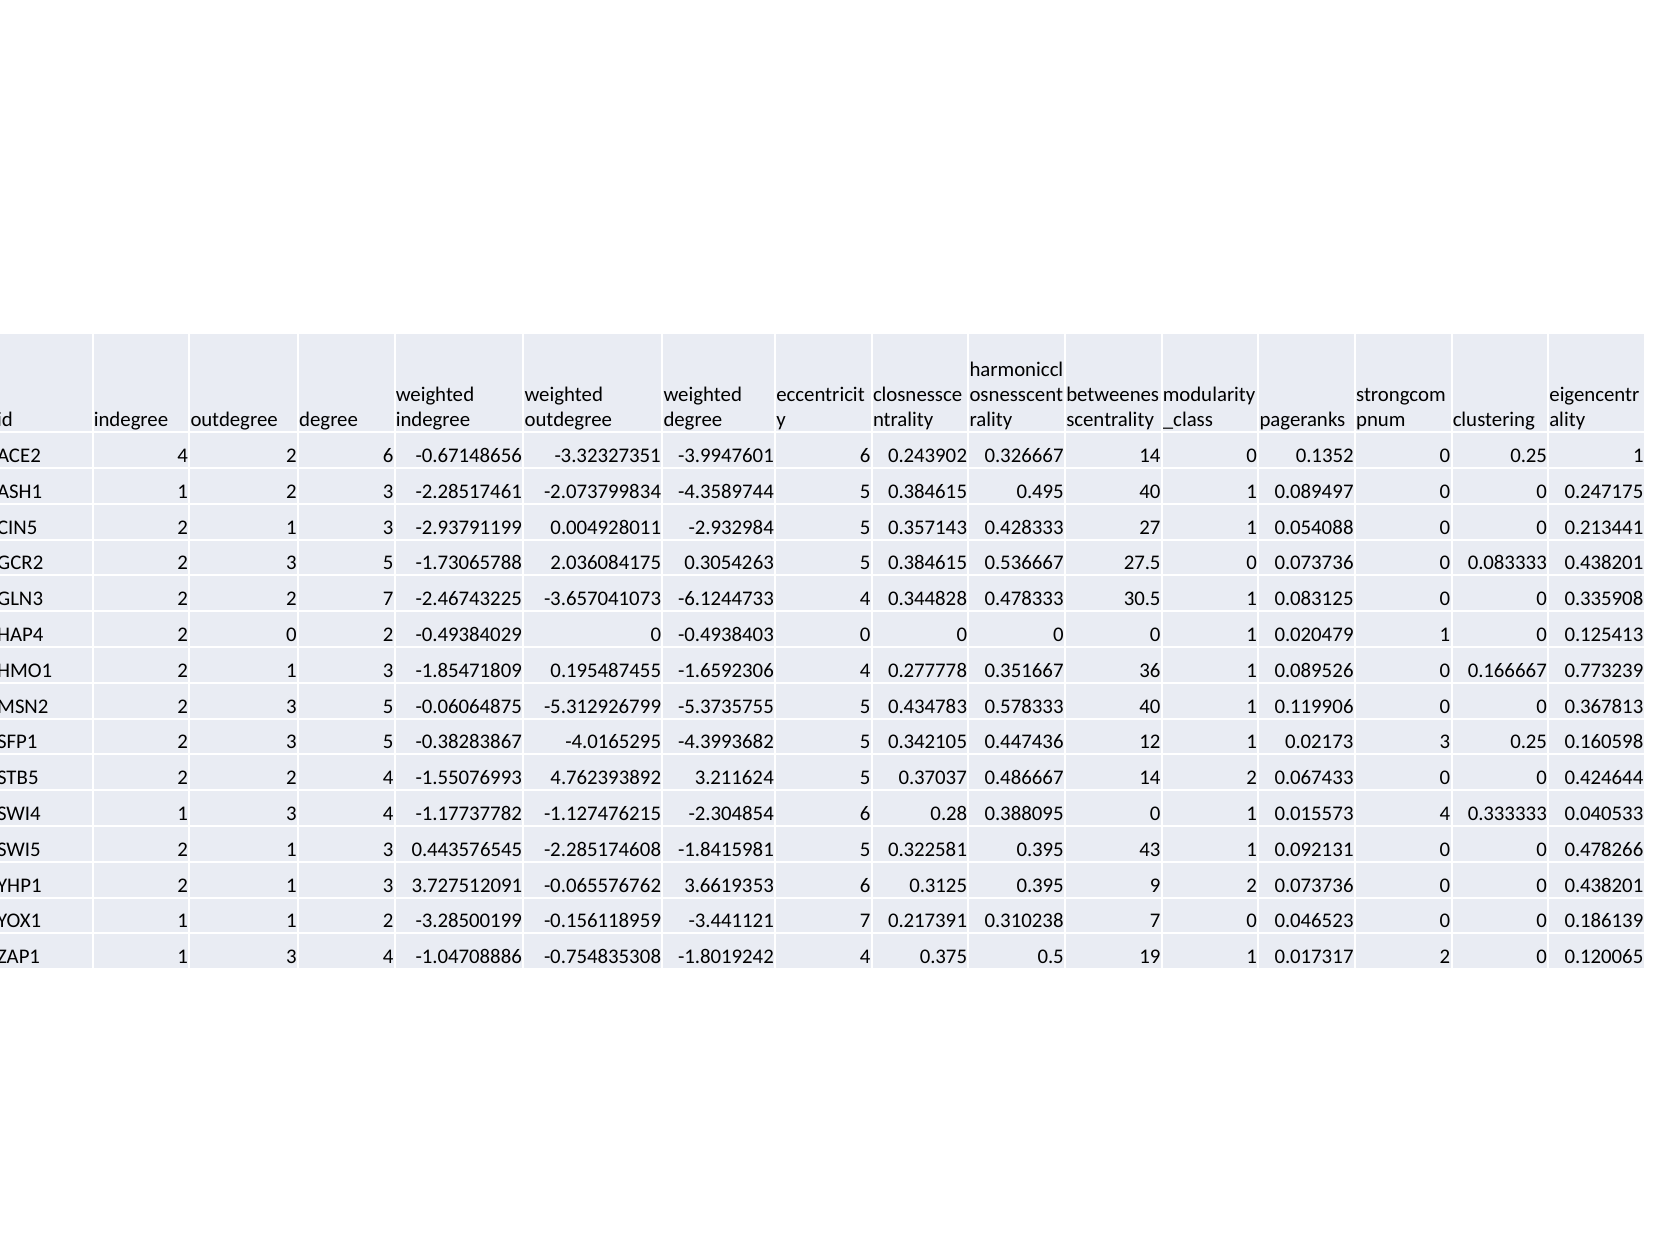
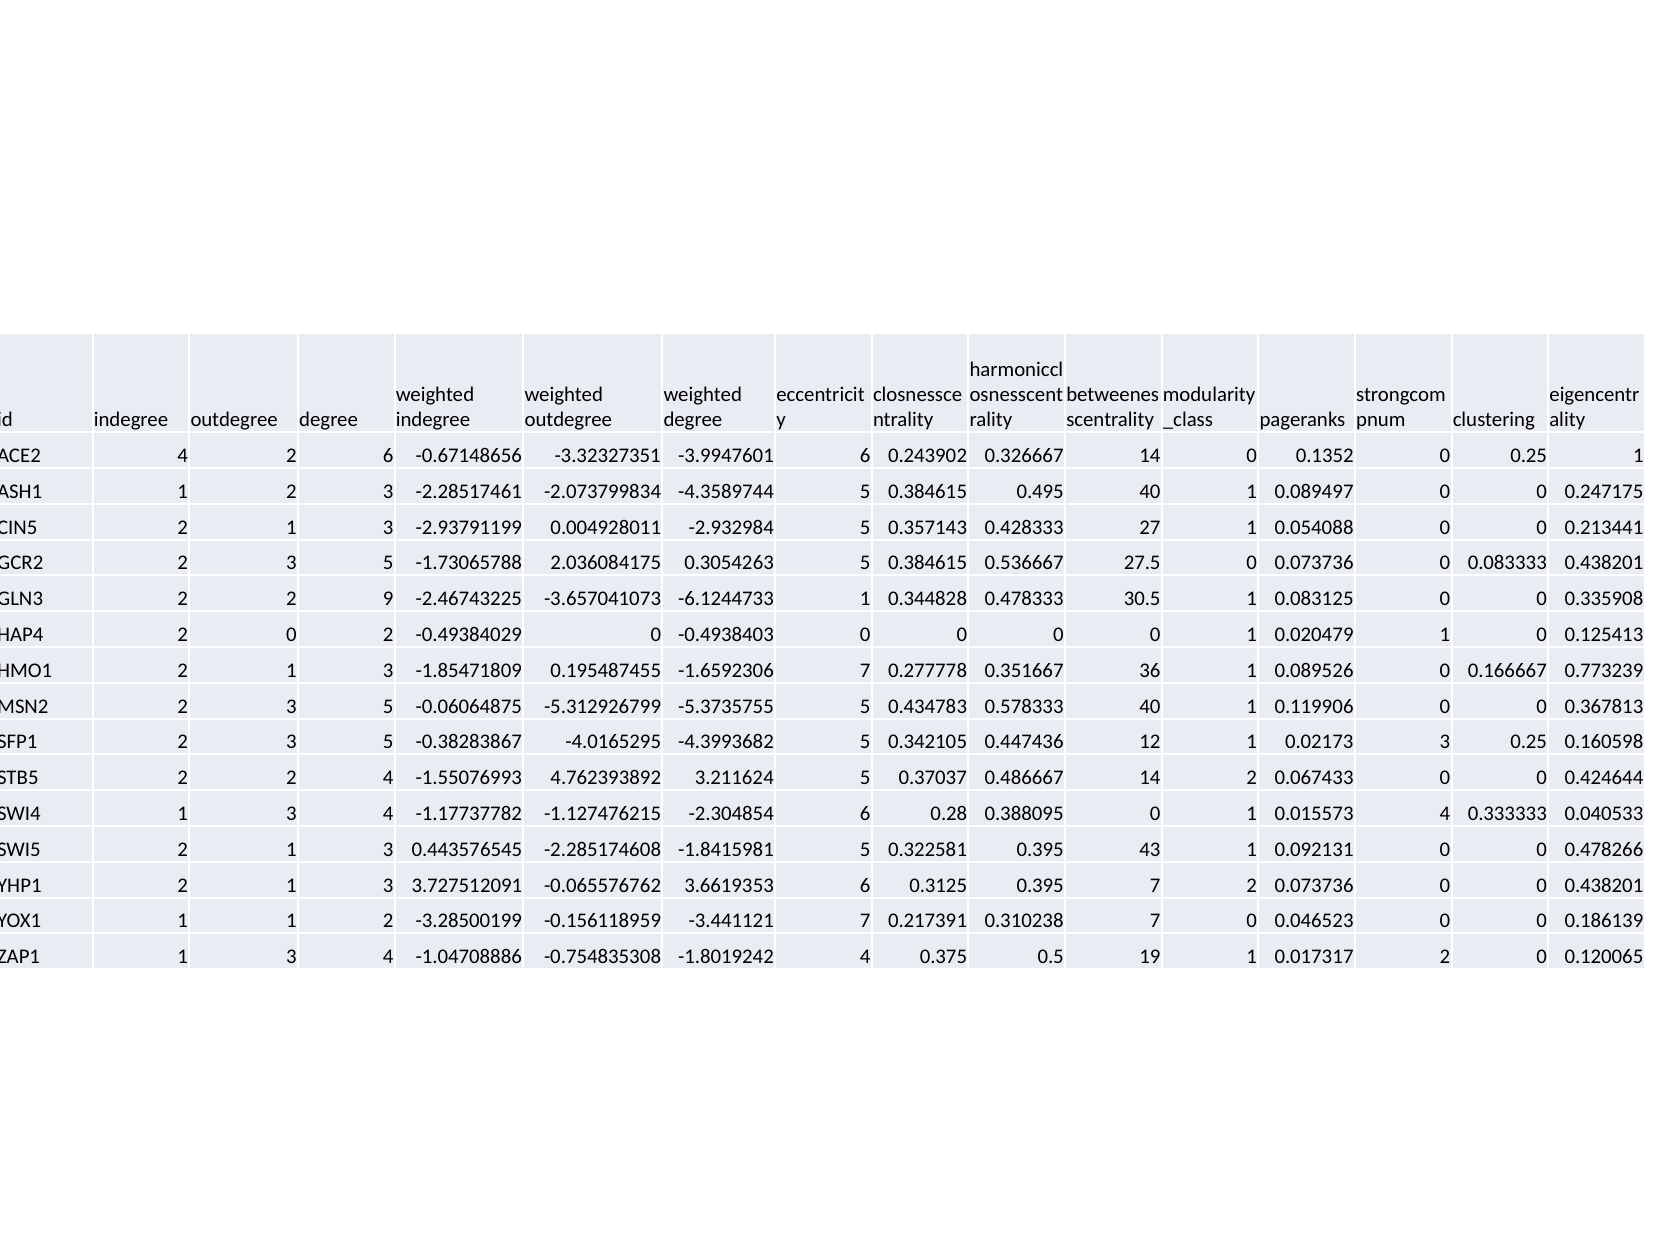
2 7: 7 -> 9 (388, 599)
-6.1244733 4: 4 -> 1 (865, 599)
-1.6592306 4: 4 -> 7 (865, 671)
0.395 9: 9 -> 7 (1155, 885)
